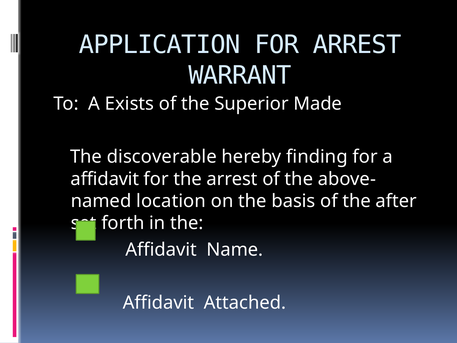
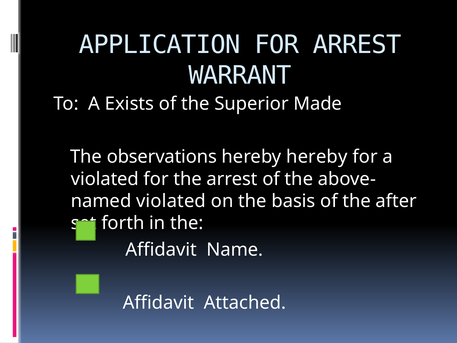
discoverable: discoverable -> observations (162, 157)
hereby finding: finding -> hereby (317, 157)
affidavit: affidavit -> violated (105, 179)
location: location -> violated (171, 201)
